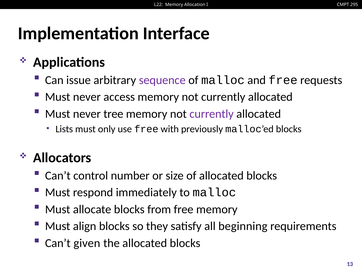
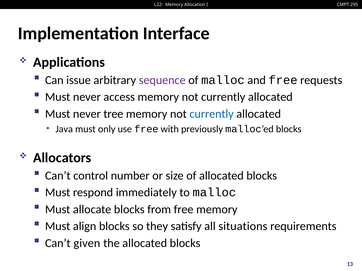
currently colour: purple -> blue (212, 114)
Lists: Lists -> Java (64, 129)
beginning: beginning -> situations (243, 227)
